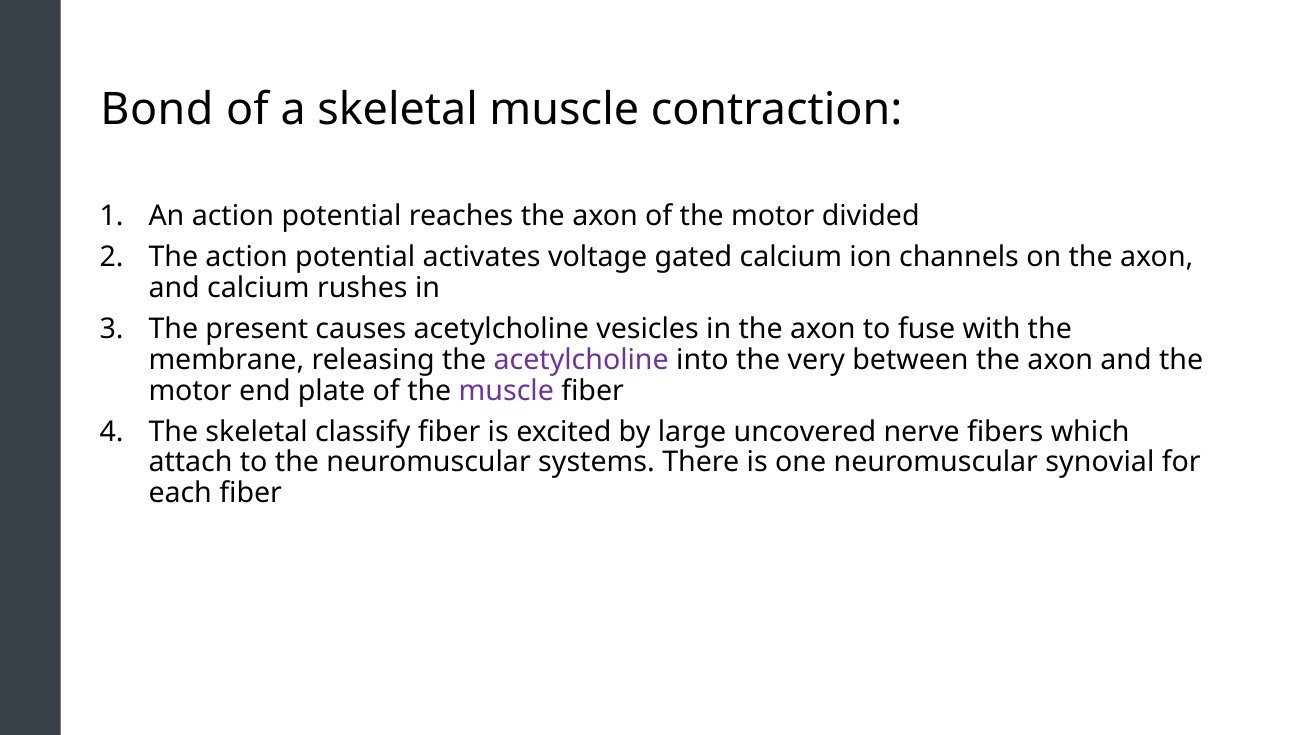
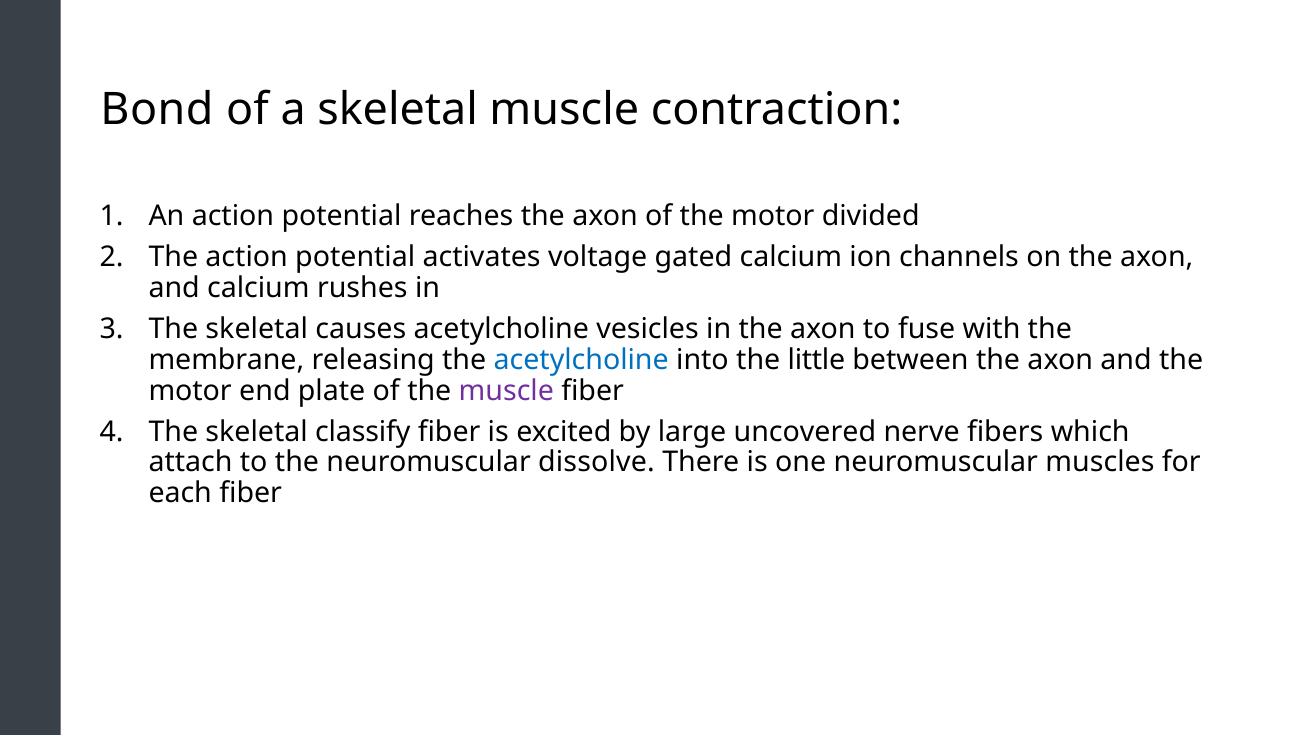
present: present -> skeletal (257, 329)
acetylcholine colour: purple -> blue (581, 360)
very: very -> little (816, 360)
systems: systems -> dissolve (596, 462)
synovial: synovial -> muscles (1100, 462)
